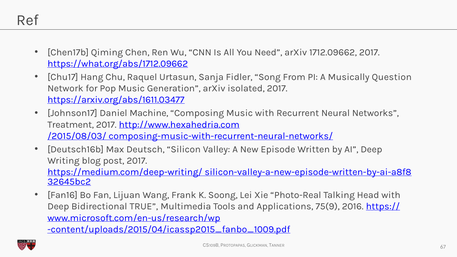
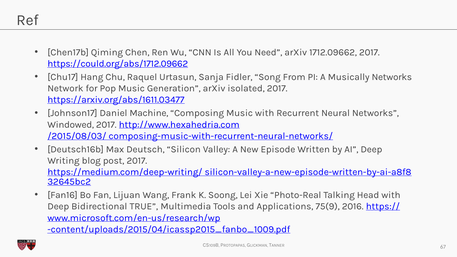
https://what.org/abs/1712.09662: https://what.org/abs/1712.09662 -> https://could.org/abs/1712.09662 (118, 64)
Musically Question: Question -> Networks (392, 77)
Treatment: Treatment -> Windowed (71, 125)
